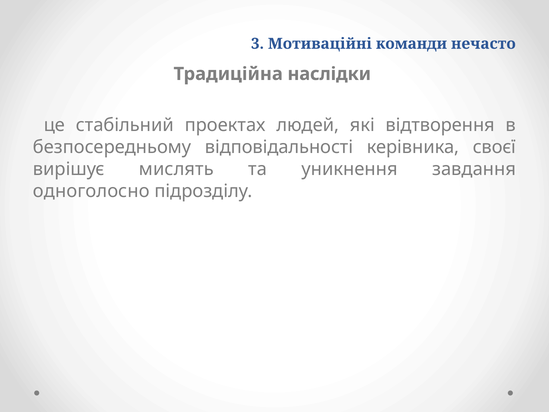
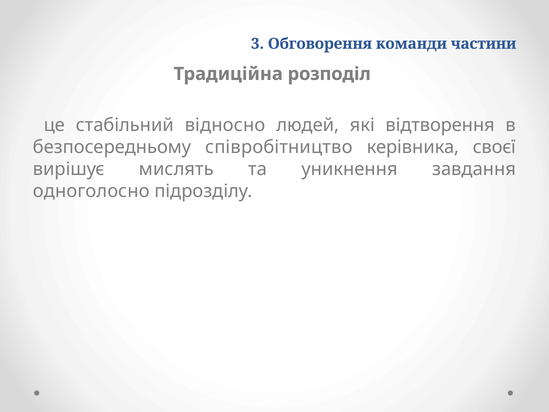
Мотиваційні: Мотиваційні -> Обговорення (320, 44)
нечасто: нечасто -> частини (484, 44)
наслідки: наслідки -> розподіл (329, 74)
проектах: проектах -> відносно (225, 125)
відповідальності: відповідальності -> співробітництво (279, 147)
